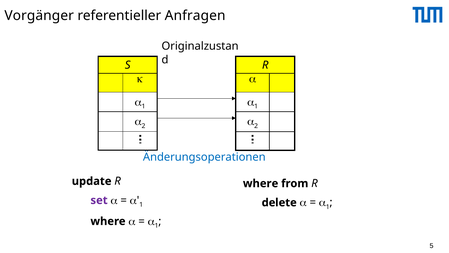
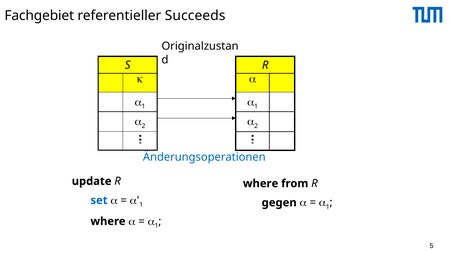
Vorgänger: Vorgänger -> Fachgebiet (39, 16)
Anfragen: Anfragen -> Succeeds (195, 16)
set colour: purple -> blue (99, 200)
delete: delete -> gegen (279, 202)
